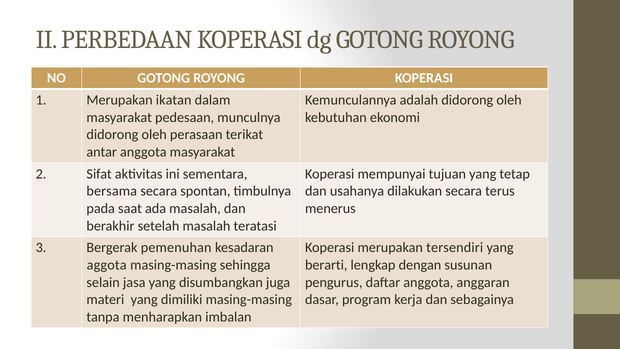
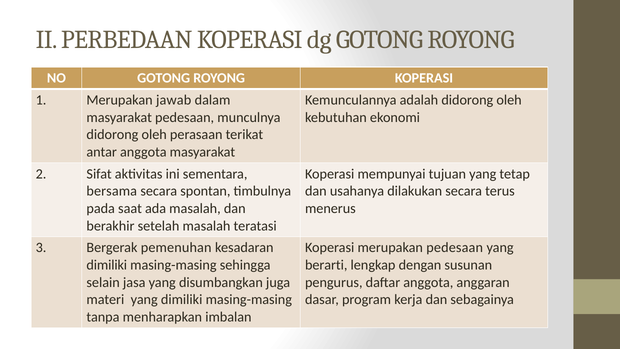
ikatan: ikatan -> jawab (174, 100)
merupakan tersendiri: tersendiri -> pedesaan (455, 248)
aggota: aggota -> dimiliki (107, 265)
